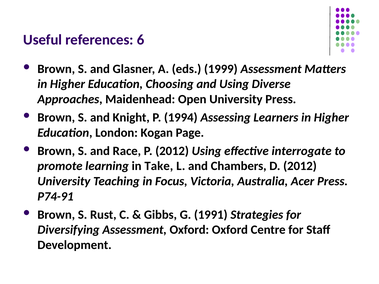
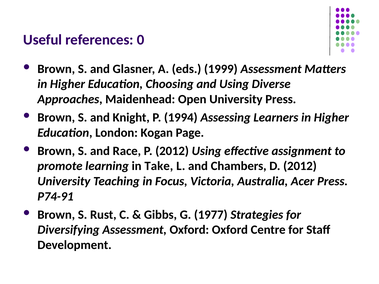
6: 6 -> 0 (141, 40)
interrogate: interrogate -> assignment (302, 151)
1991: 1991 -> 1977 (211, 215)
